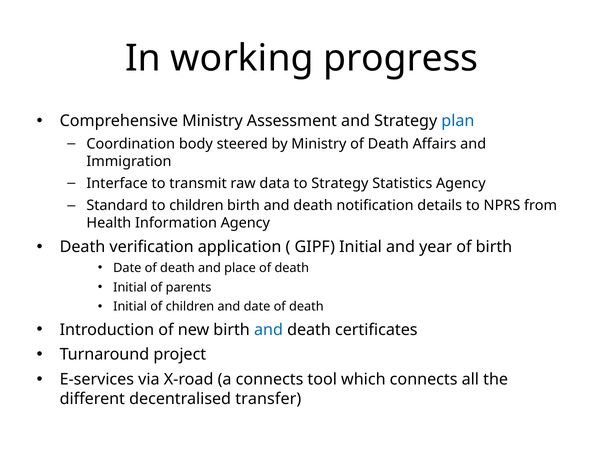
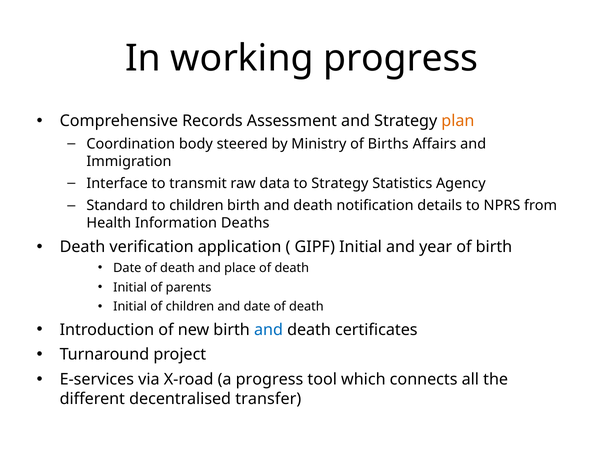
Comprehensive Ministry: Ministry -> Records (212, 121)
plan colour: blue -> orange (458, 121)
Ministry of Death: Death -> Births (388, 144)
Information Agency: Agency -> Deaths (245, 223)
a connects: connects -> progress (270, 379)
